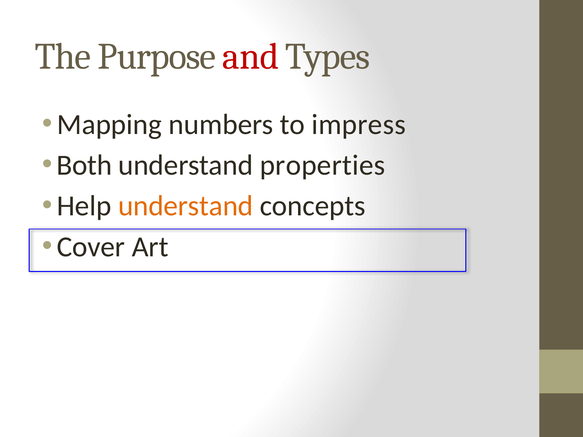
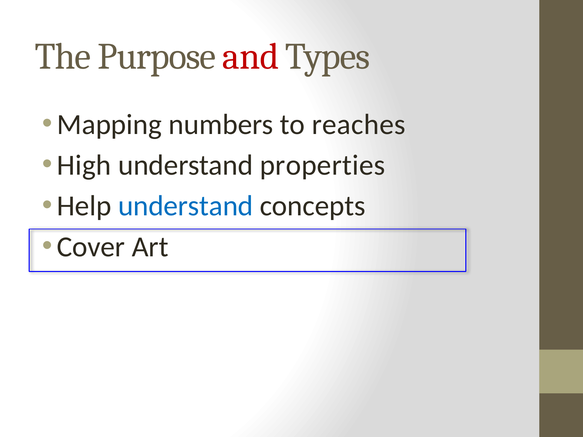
impress: impress -> reaches (359, 124)
Both: Both -> High (84, 165)
understand colour: orange -> blue (186, 206)
